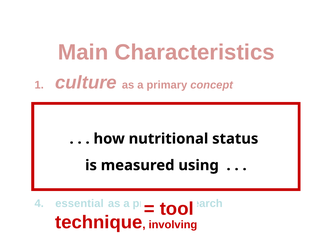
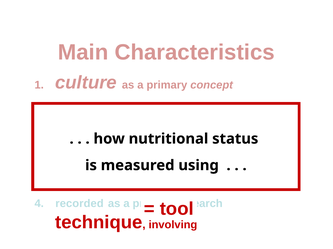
essential: essential -> recorded (79, 204)
